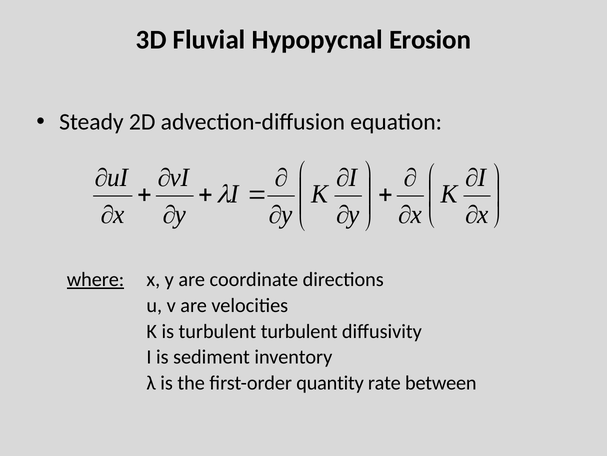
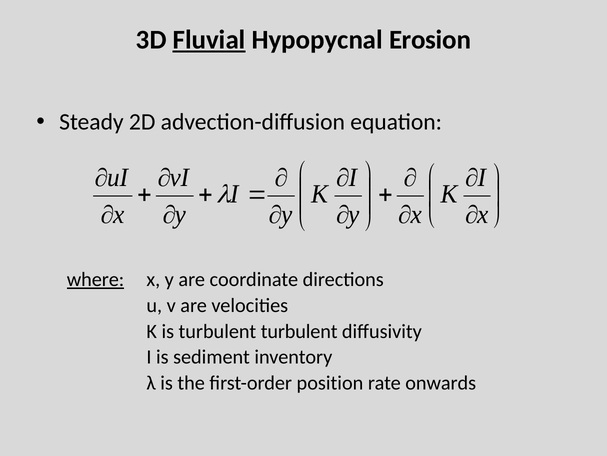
Fluvial underline: none -> present (209, 40)
quantity: quantity -> position (330, 383)
between: between -> onwards (441, 383)
